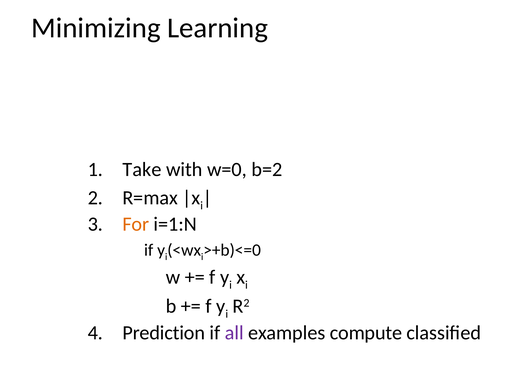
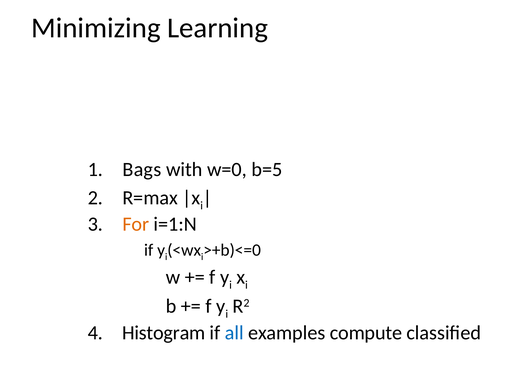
Take: Take -> Bags (142, 169)
b=2: b=2 -> b=5 (267, 169)
Prediction: Prediction -> Histogram (164, 333)
all colour: purple -> blue (234, 333)
